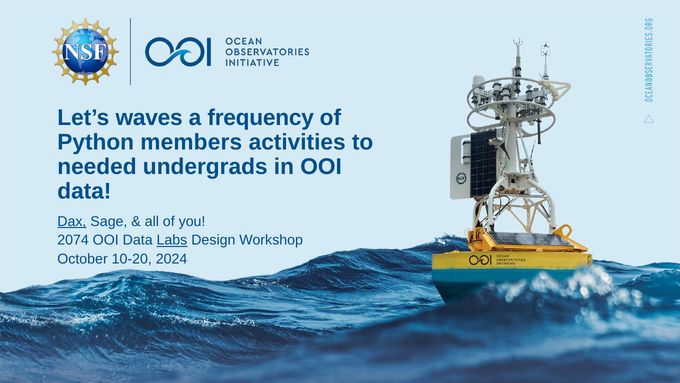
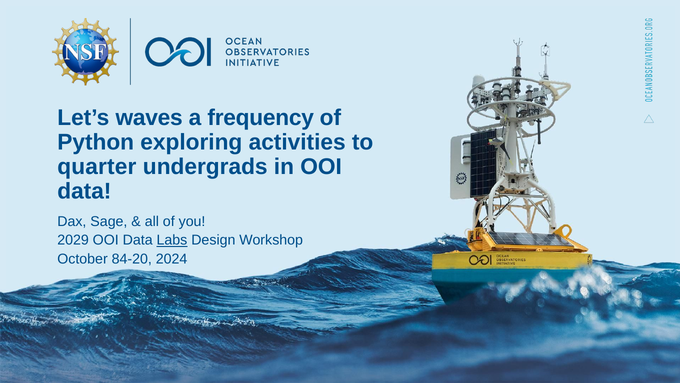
members: members -> exploring (191, 142)
needed: needed -> quarter (97, 167)
Dax underline: present -> none (72, 221)
2074: 2074 -> 2029 (73, 240)
10-20: 10-20 -> 84-20 (132, 259)
